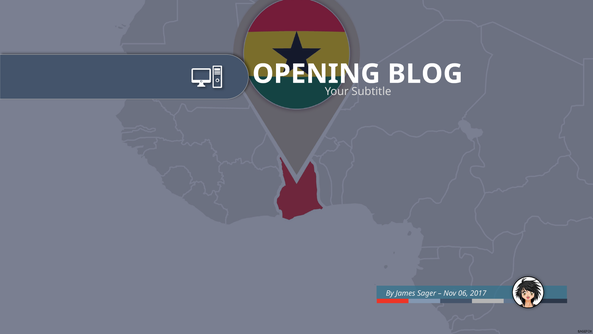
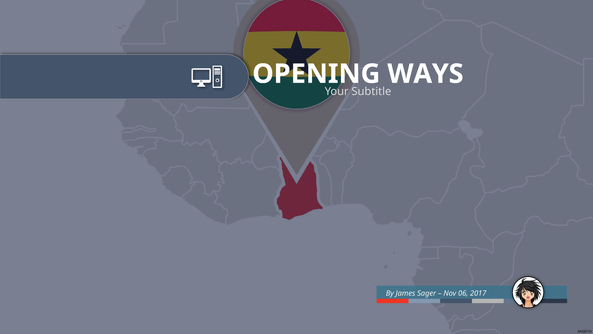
BLOG: BLOG -> WAYS (425, 74)
